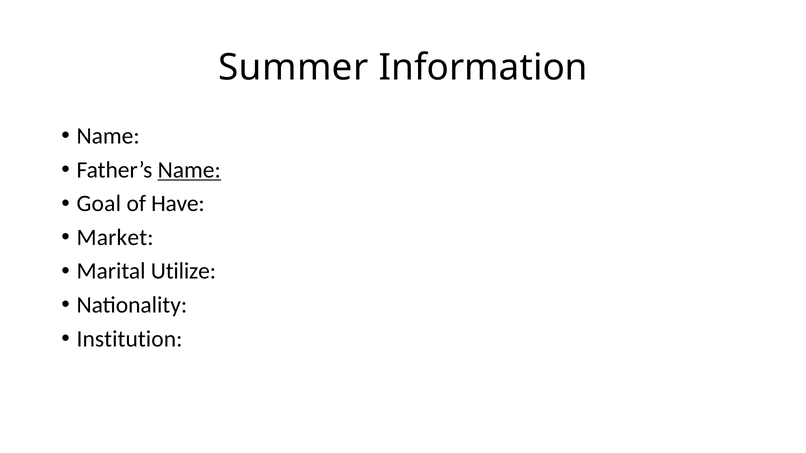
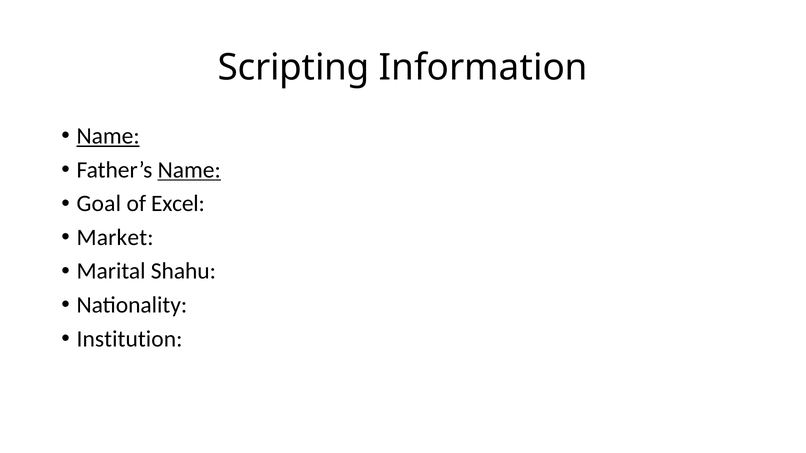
Summer: Summer -> Scripting (294, 68)
Name underline: none -> present (108, 136)
Have: Have -> Excel (178, 204)
Utilize: Utilize -> Shahu (183, 271)
